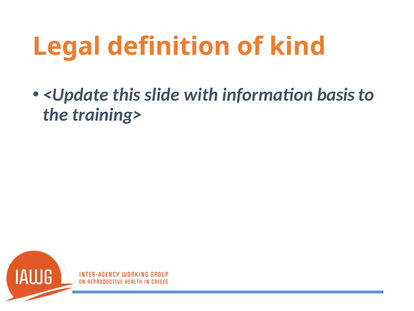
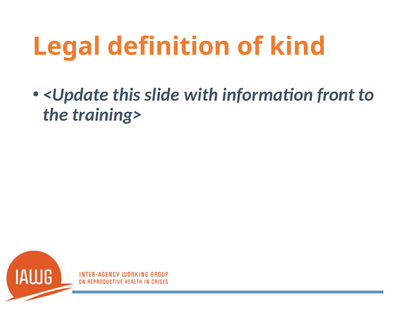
basis: basis -> front (336, 95)
